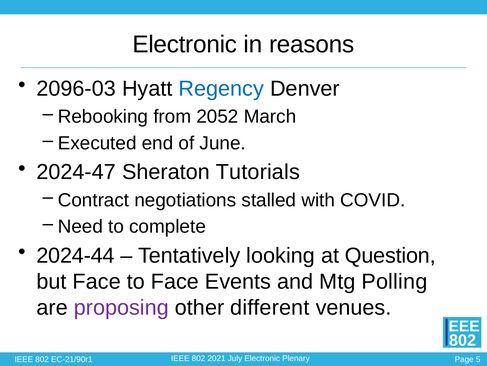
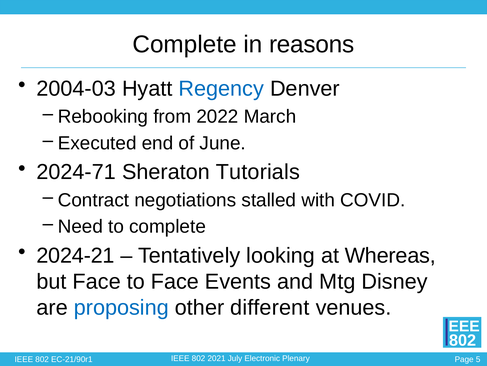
Electronic: Electronic -> Complete (185, 44)
2096-03: 2096-03 -> 2004-03 (76, 88)
2052: 2052 -> 2022 (217, 116)
2024-47: 2024-47 -> 2024-71 (76, 172)
2024-44: 2024-44 -> 2024-21 (76, 255)
Question: Question -> Whereas (390, 255)
Polling: Polling -> Disney (395, 281)
proposing colour: purple -> blue (121, 307)
